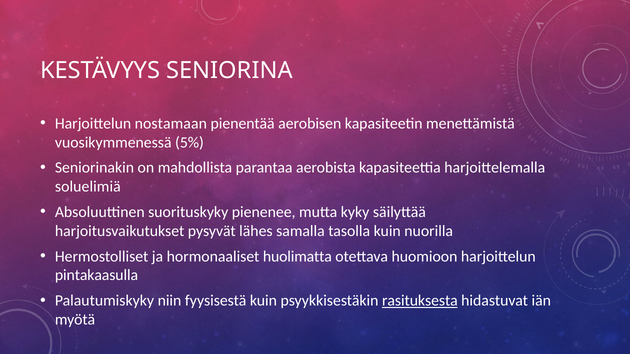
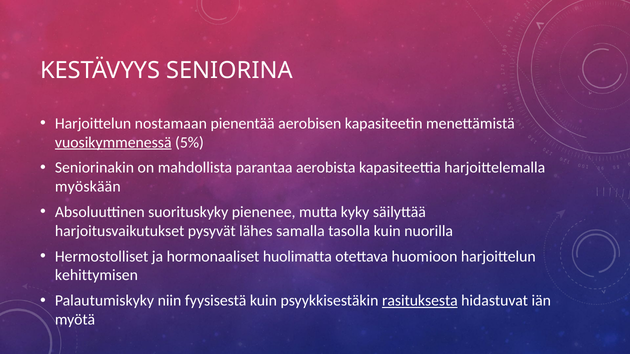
vuosikymmenessä underline: none -> present (113, 142)
soluelimiä: soluelimiä -> myöskään (88, 187)
pintakaasulla: pintakaasulla -> kehittymisen (96, 276)
